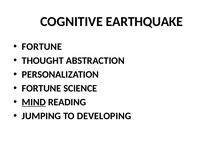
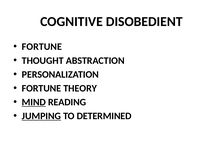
EARTHQUAKE: EARTHQUAKE -> DISOBEDIENT (144, 22)
SCIENCE: SCIENCE -> THEORY (80, 88)
JUMPING underline: none -> present (41, 116)
DEVELOPING: DEVELOPING -> DETERMINED (104, 116)
